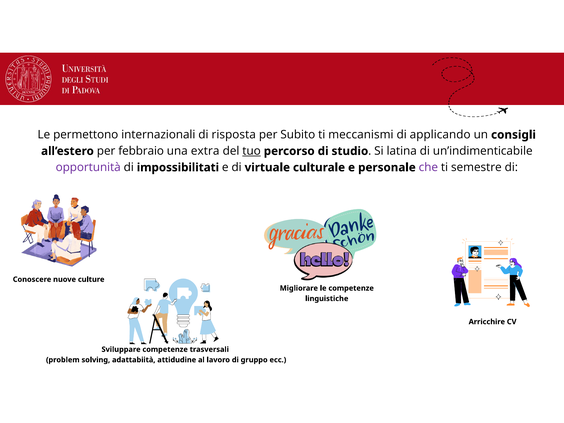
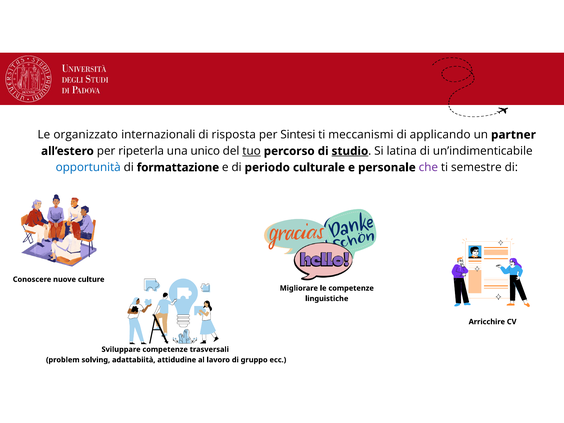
permettono: permettono -> organizzato (86, 135)
Subito: Subito -> Sintesi (298, 135)
consigli: consigli -> partner (513, 135)
febbraio: febbraio -> ripeterla (141, 151)
extra: extra -> unico (205, 151)
studio underline: none -> present (350, 151)
opportunità colour: purple -> blue (88, 167)
impossibilitati: impossibilitati -> formattazione (178, 167)
virtuale: virtuale -> periodo (267, 167)
